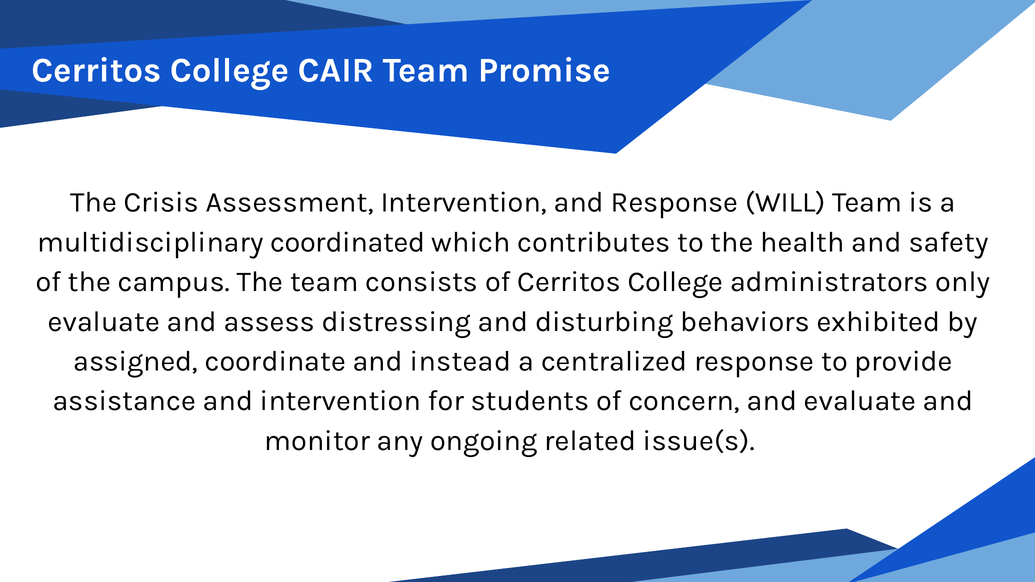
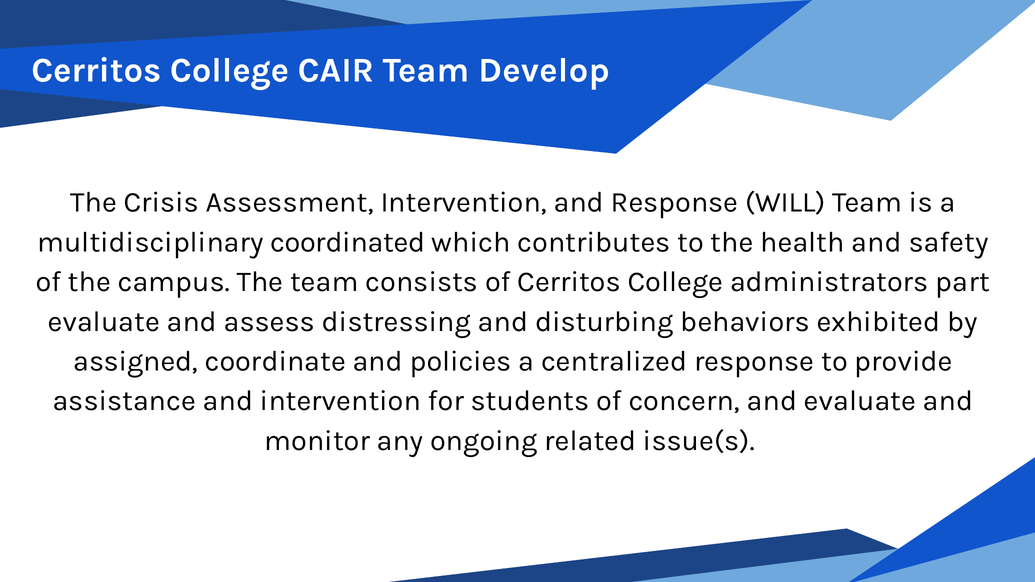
Promise: Promise -> Develop (544, 70)
only: only -> part (963, 282)
instead: instead -> policies (461, 361)
